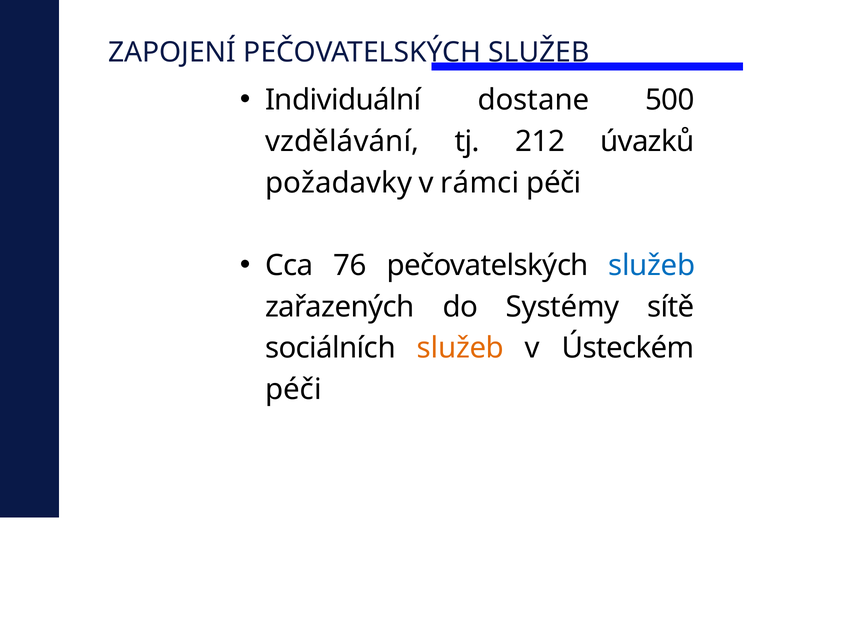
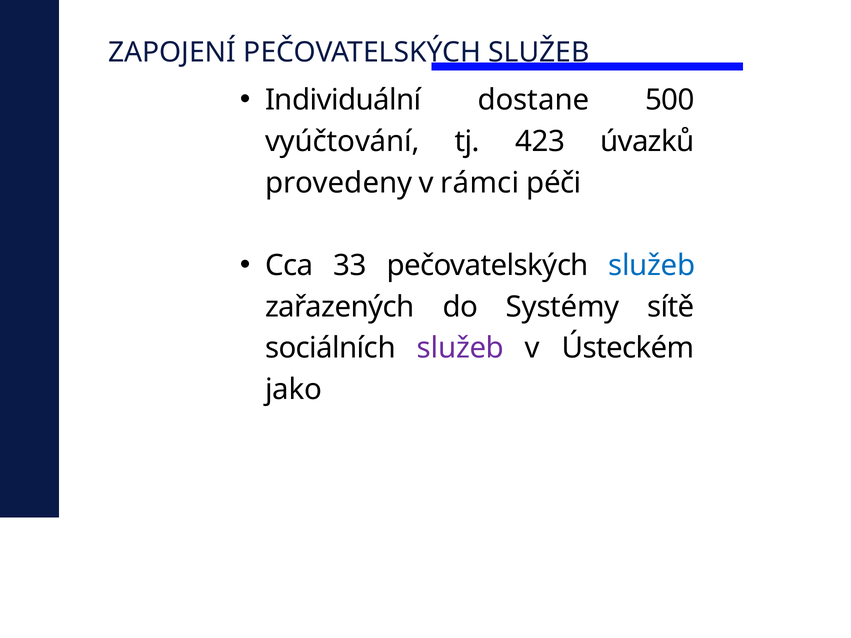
vzdělávání: vzdělávání -> vyúčtování (342, 142)
212: 212 -> 423 (540, 142)
požadavky: požadavky -> provedeny (339, 183)
76: 76 -> 33 (350, 266)
služeb colour: orange -> purple (460, 348)
péči: péči -> jako (294, 390)
